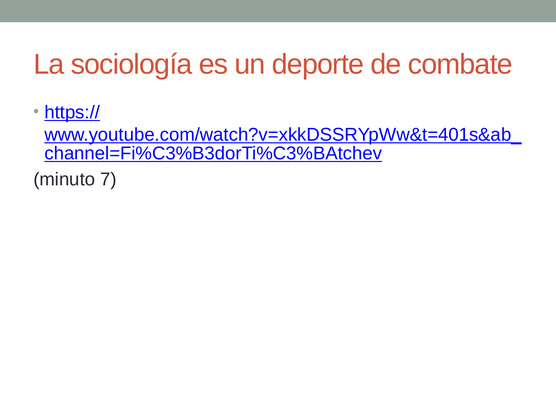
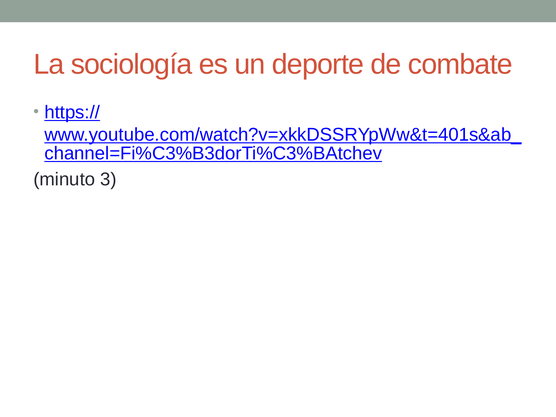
7: 7 -> 3 (108, 179)
